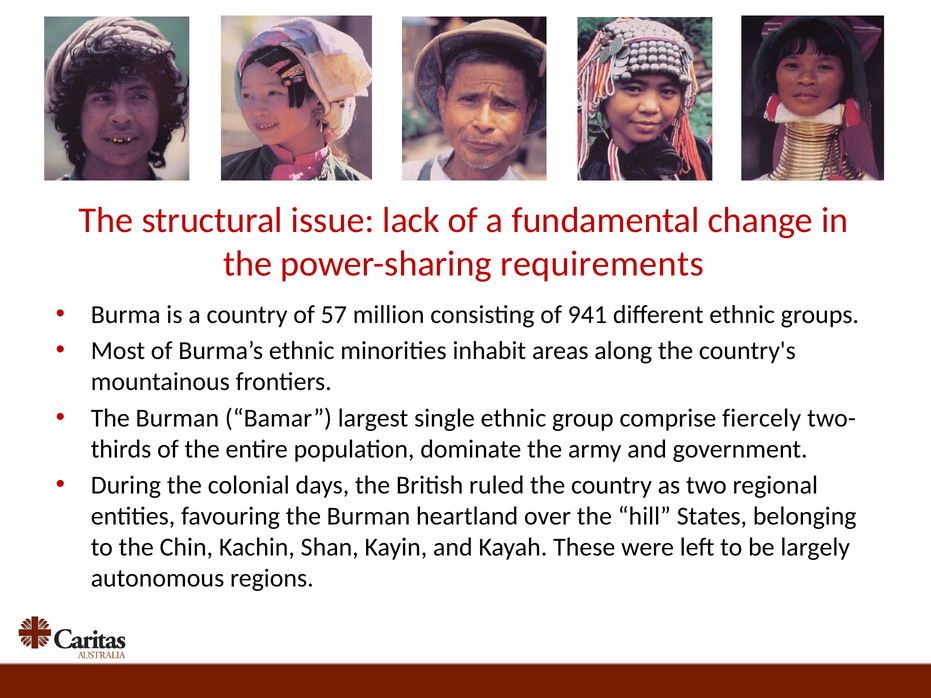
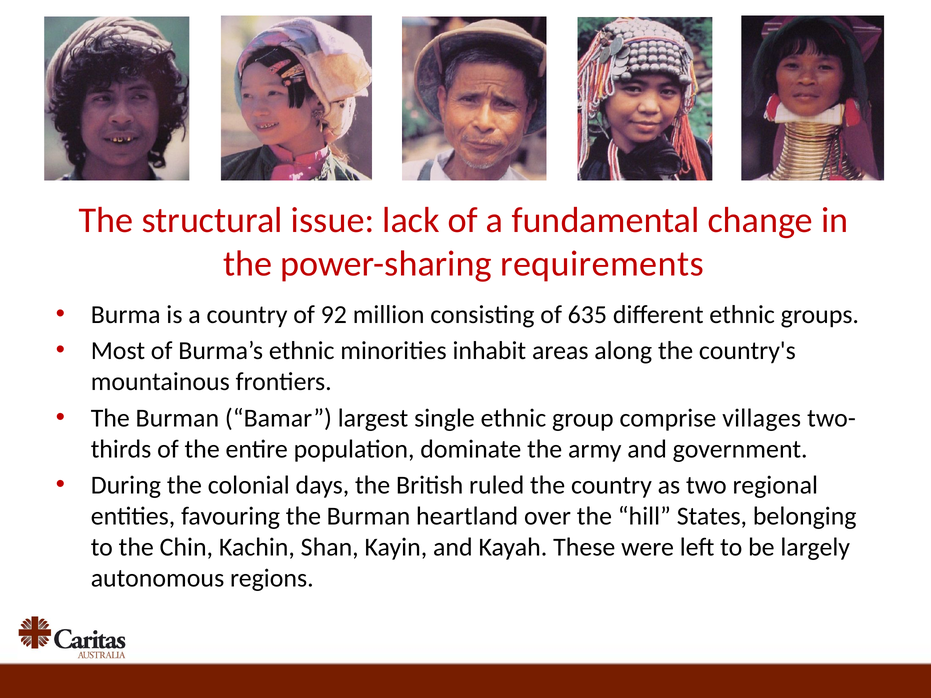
57: 57 -> 92 (334, 315)
941: 941 -> 635 (587, 315)
fiercely: fiercely -> villages (762, 418)
